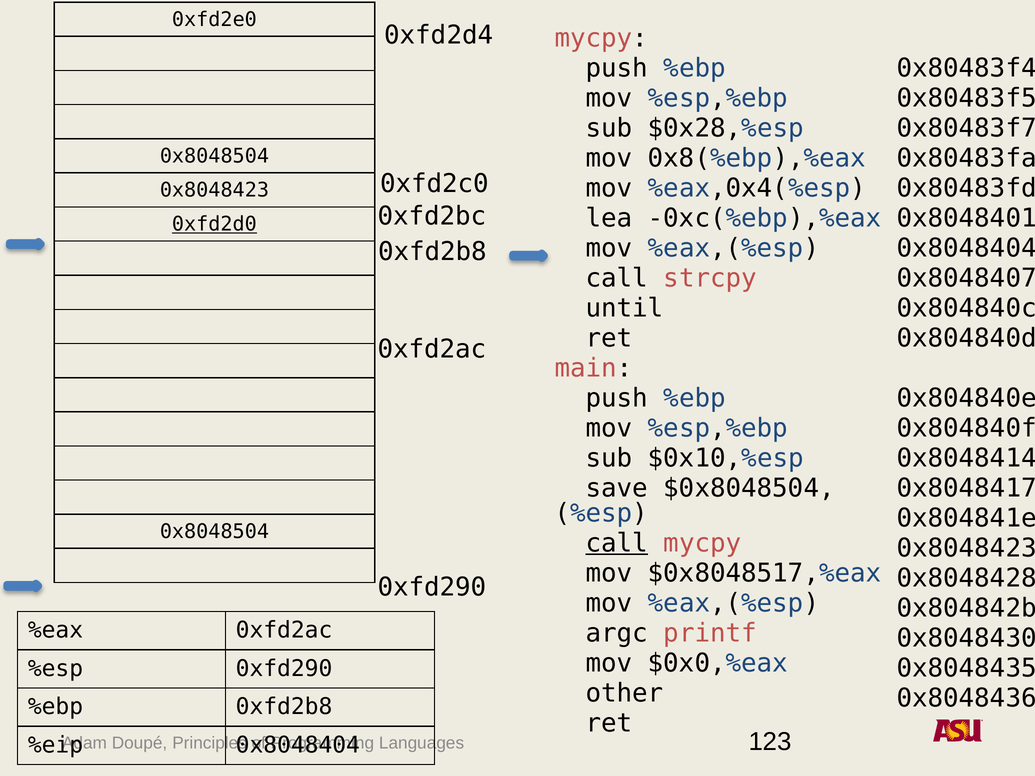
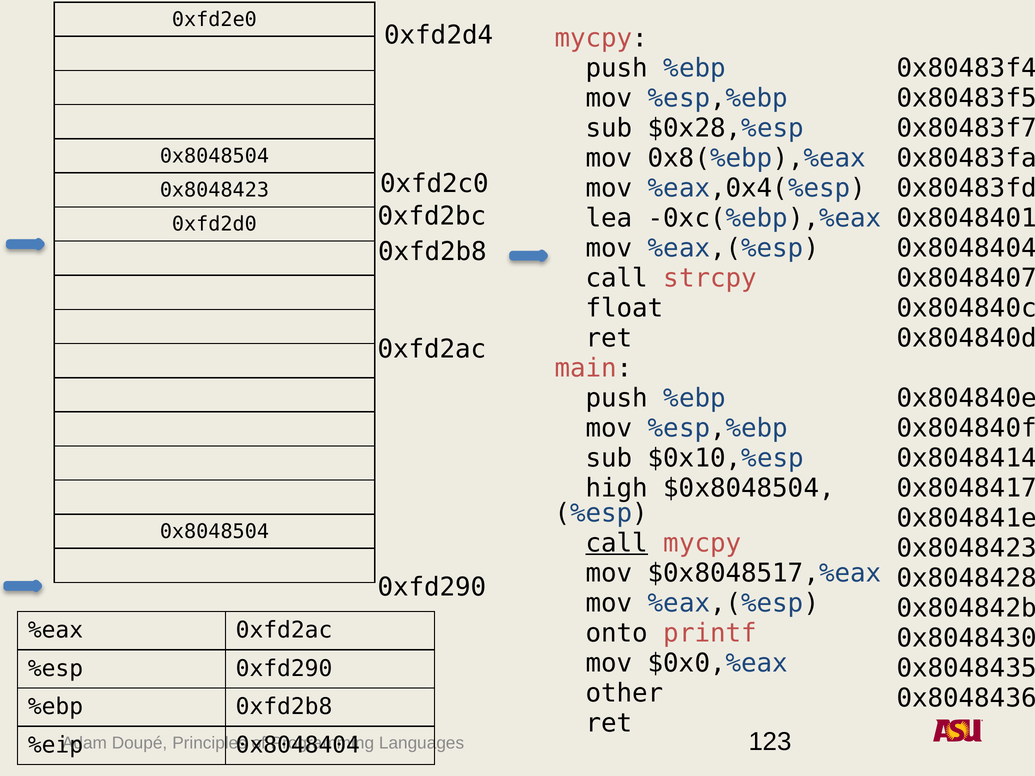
0xfd2d0 underline: present -> none (214, 224)
until: until -> float (625, 308)
save: save -> high (617, 489)
argc: argc -> onto (617, 633)
